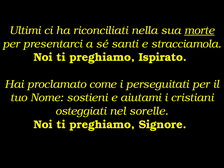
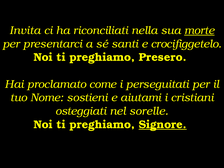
Ultimi: Ultimi -> Invita (25, 30)
stracciamola: stracciamola -> crocifiggetelo (186, 44)
Ispirato: Ispirato -> Presero (163, 57)
Signore underline: none -> present (163, 124)
